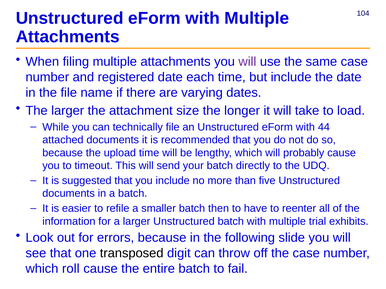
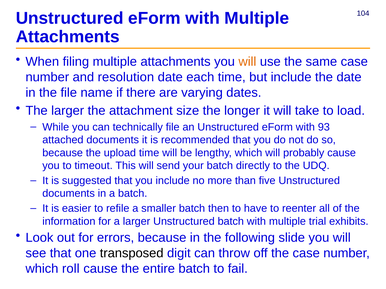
will colour: purple -> orange (247, 62)
registered: registered -> resolution (126, 77)
44: 44 -> 93 (324, 127)
